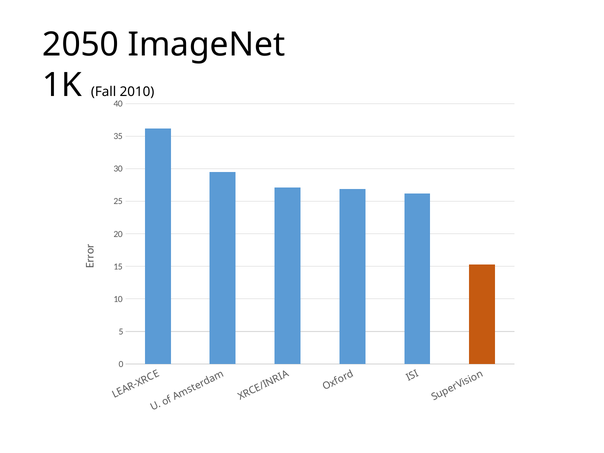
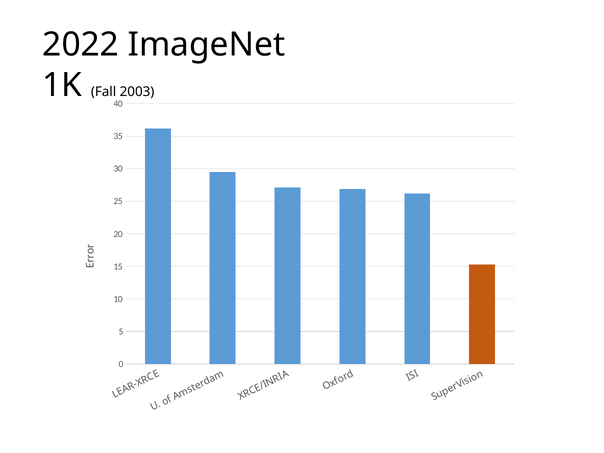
2050: 2050 -> 2022 (81, 45)
2010: 2010 -> 2003 (137, 92)
